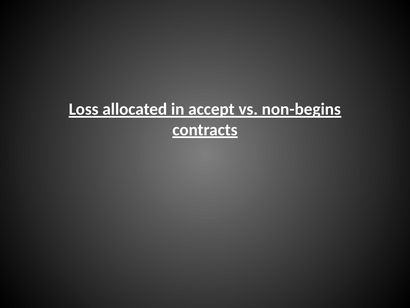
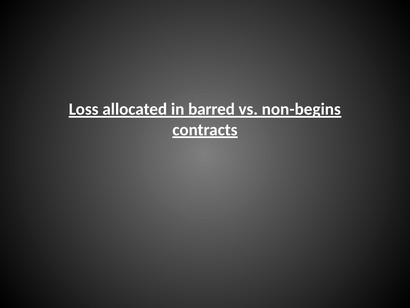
accept: accept -> barred (212, 109)
